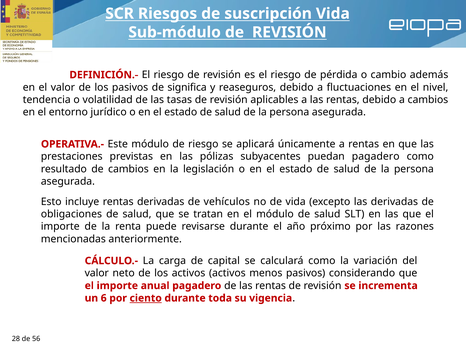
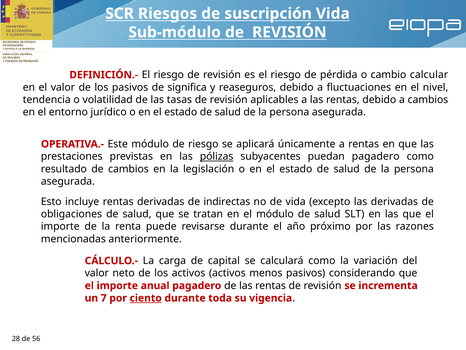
además: además -> calcular (429, 75)
pólizas underline: none -> present (217, 156)
vehículos: vehículos -> indirectas (227, 201)
6: 6 -> 7 (104, 298)
